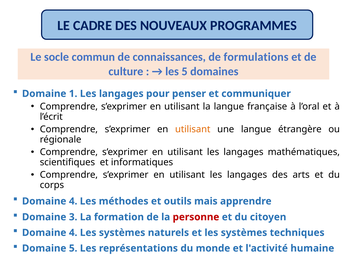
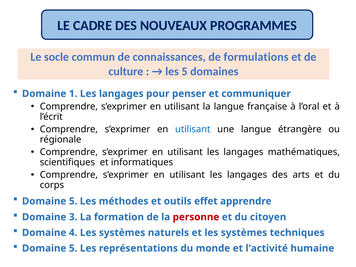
utilisant colour: orange -> blue (193, 129)
4: 4 -> 5 (73, 201)
mais: mais -> effet (206, 201)
